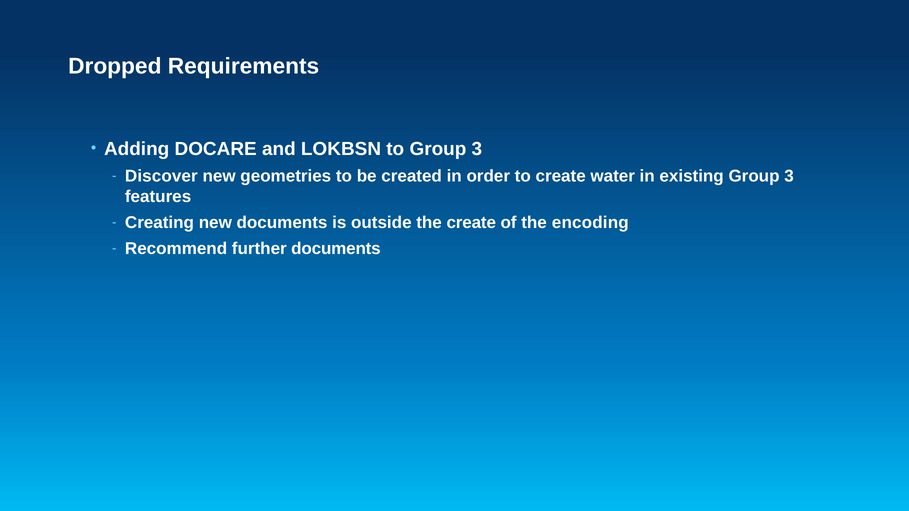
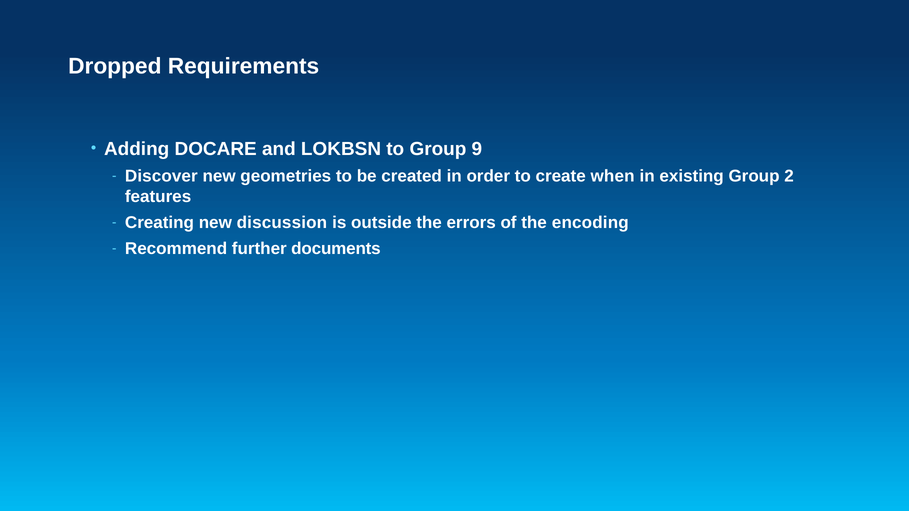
to Group 3: 3 -> 9 (477, 149)
water: water -> when (613, 176)
existing Group 3: 3 -> 2 (789, 176)
new documents: documents -> discussion (282, 223)
the create: create -> errors (471, 223)
